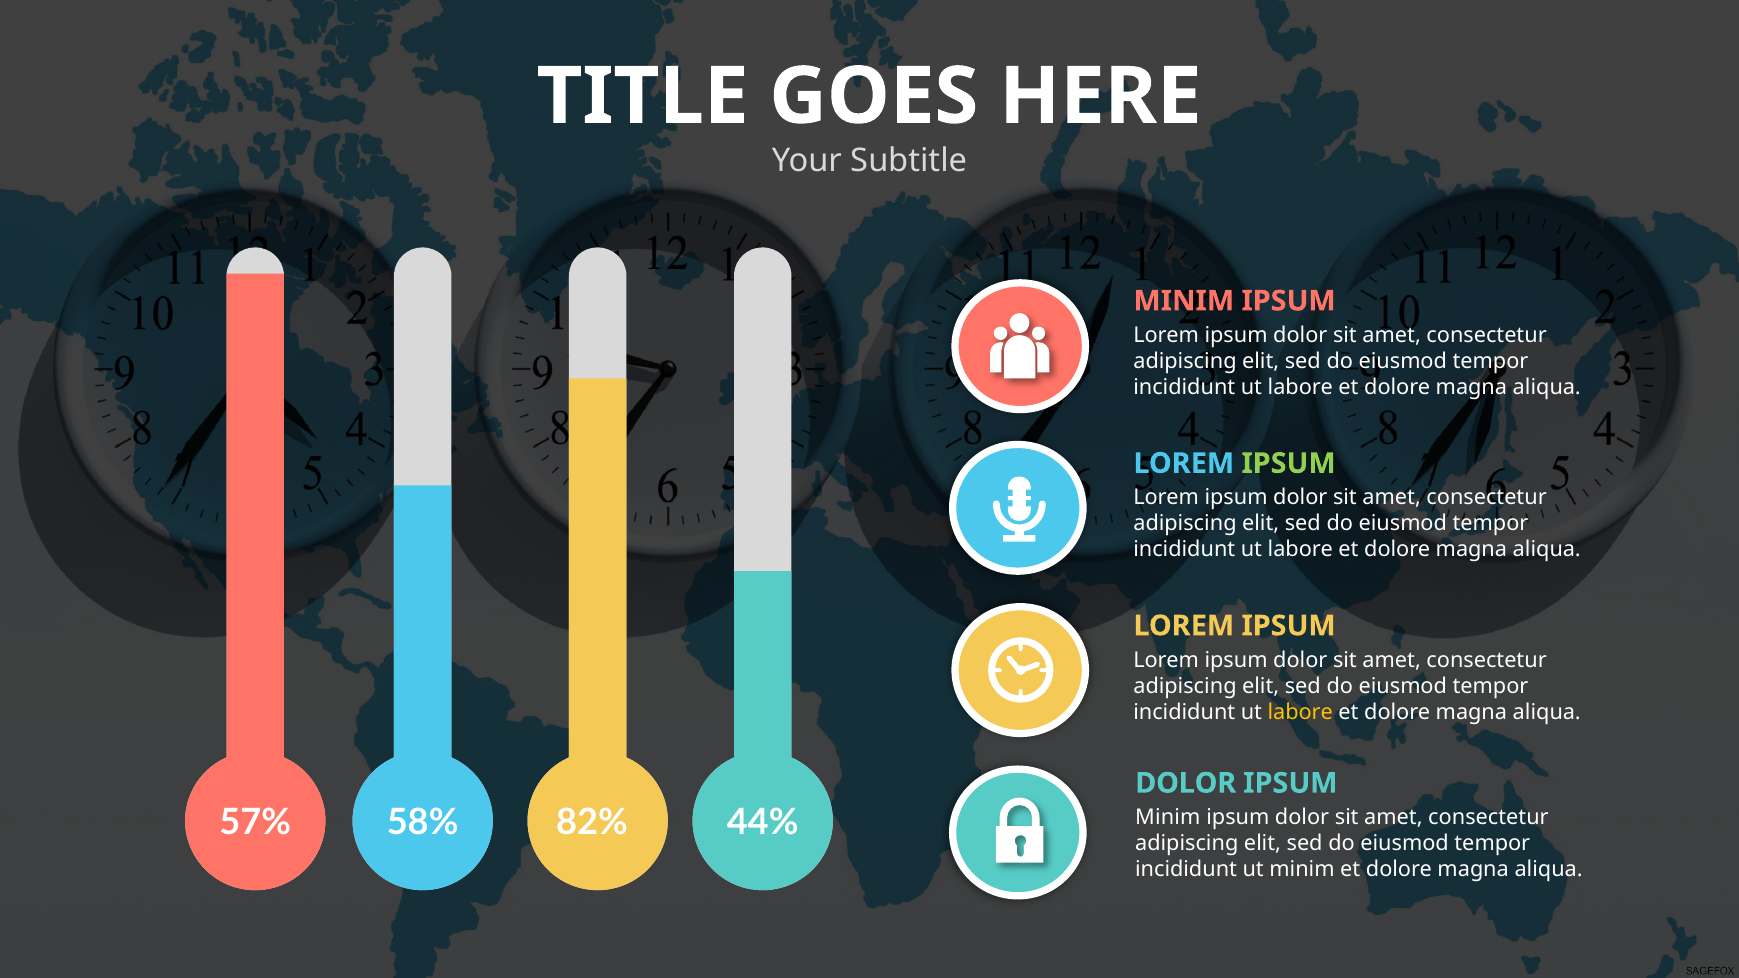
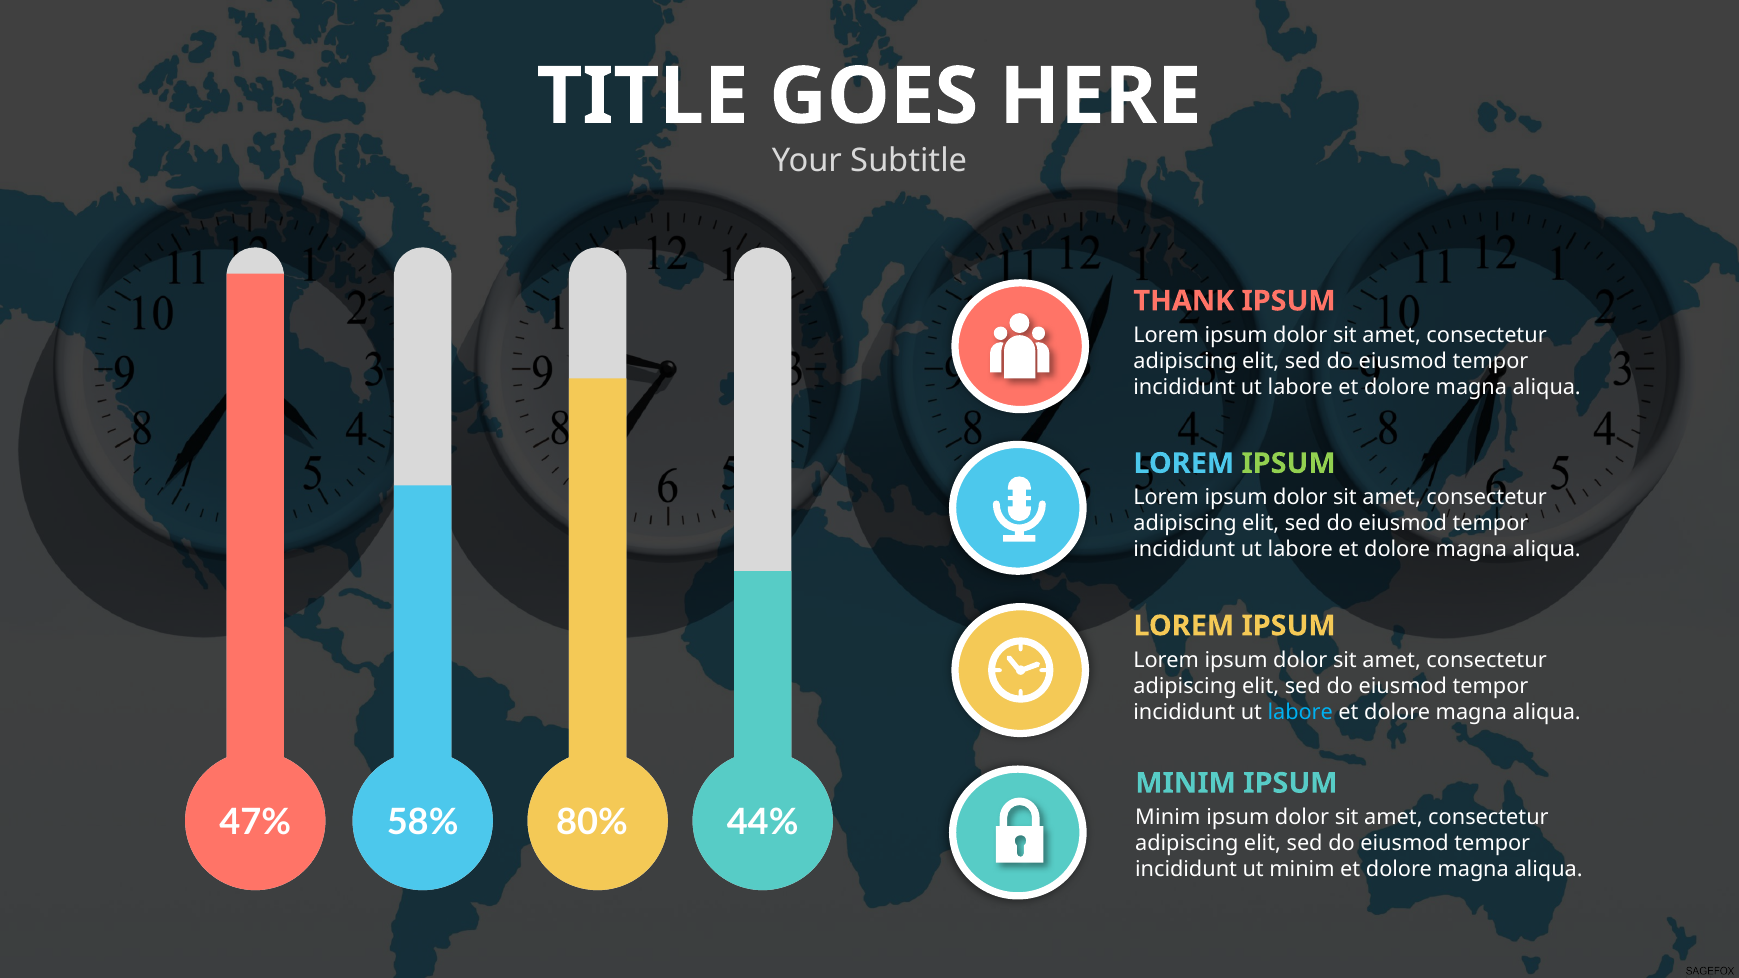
MINIM: MINIM -> THANK (1184, 301)
labore colour: yellow -> light blue (1300, 712)
DOLOR: DOLOR -> MINIM (1186, 783)
57%: 57% -> 47% (255, 823)
82%: 82% -> 80% (592, 823)
